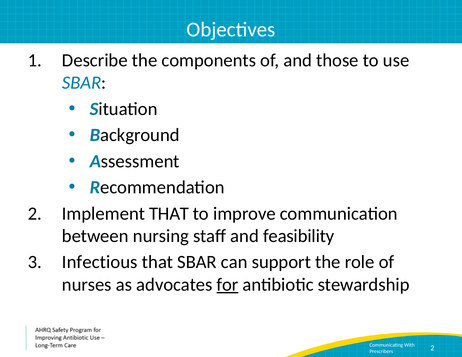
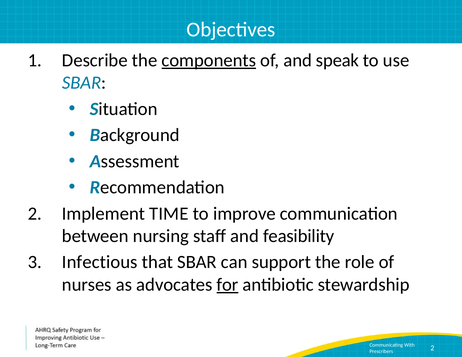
components underline: none -> present (209, 60)
those: those -> speak (338, 60)
Implement THAT: THAT -> TIME (169, 214)
